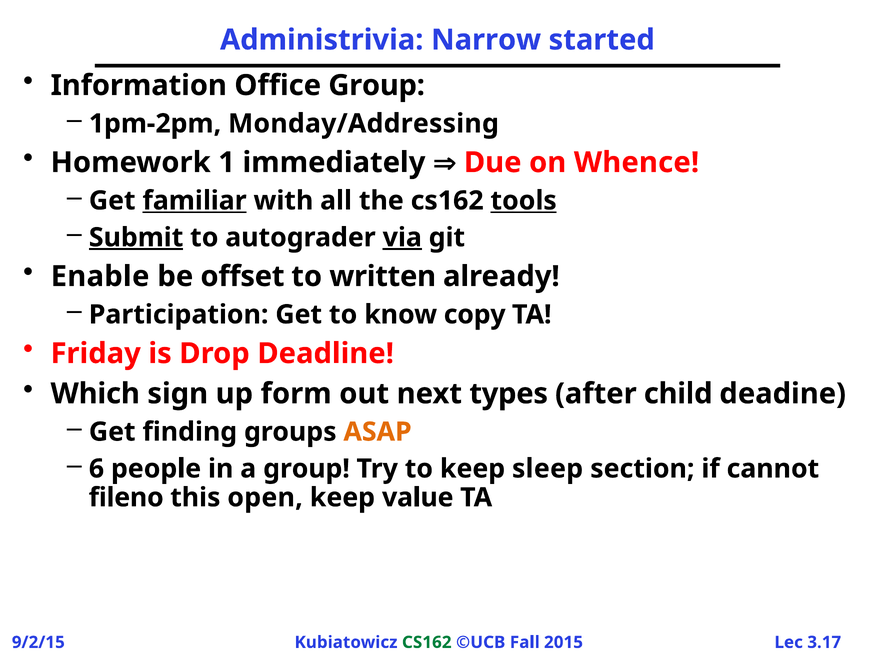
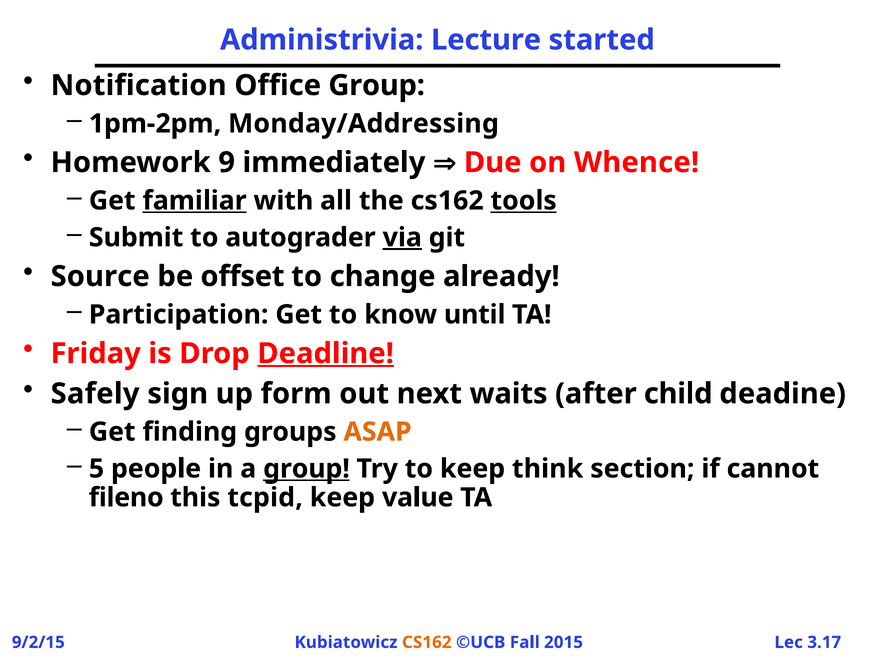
Narrow: Narrow -> Lecture (486, 40)
Information: Information -> Notification (139, 85)
1: 1 -> 9 (227, 163)
Submit underline: present -> none (136, 238)
Enable: Enable -> Source (100, 277)
written: written -> change (383, 277)
copy: copy -> until (475, 315)
Deadline underline: none -> present (326, 354)
Which: Which -> Safely (95, 394)
types: types -> waits (509, 394)
6: 6 -> 5 (96, 469)
group underline: none -> present (306, 469)
sleep: sleep -> think (548, 469)
open: open -> tcpid (265, 498)
CS162 colour: green -> orange (427, 643)
